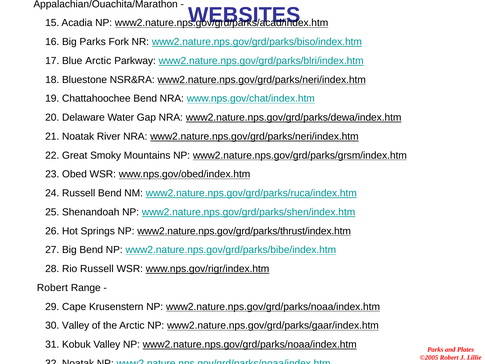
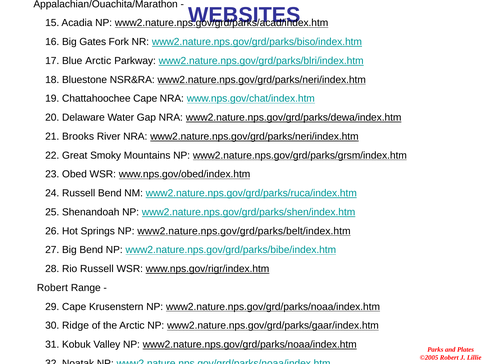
Big Parks: Parks -> Gates (93, 42)
Chattahoochee Bend: Bend -> Cape (145, 99)
21 Noatak: Noatak -> Brooks (78, 136)
www2.nature.nps.gov/grd/parks/thrust/index.htm: www2.nature.nps.gov/grd/parks/thrust/index.htm -> www2.nature.nps.gov/grd/parks/belt/index.htm (244, 231)
30 Valley: Valley -> Ridge (75, 325)
